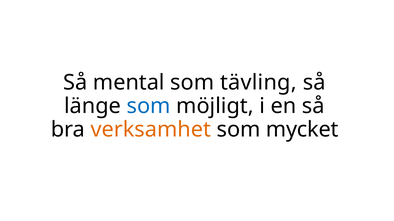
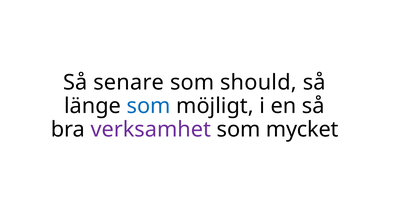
mental: mental -> senare (129, 83)
tävling: tävling -> should (258, 83)
verksamhet colour: orange -> purple (151, 130)
